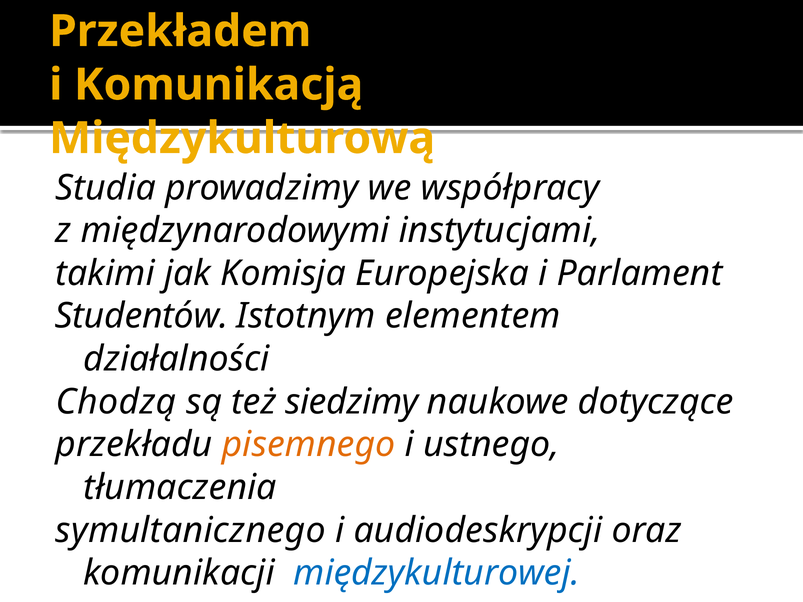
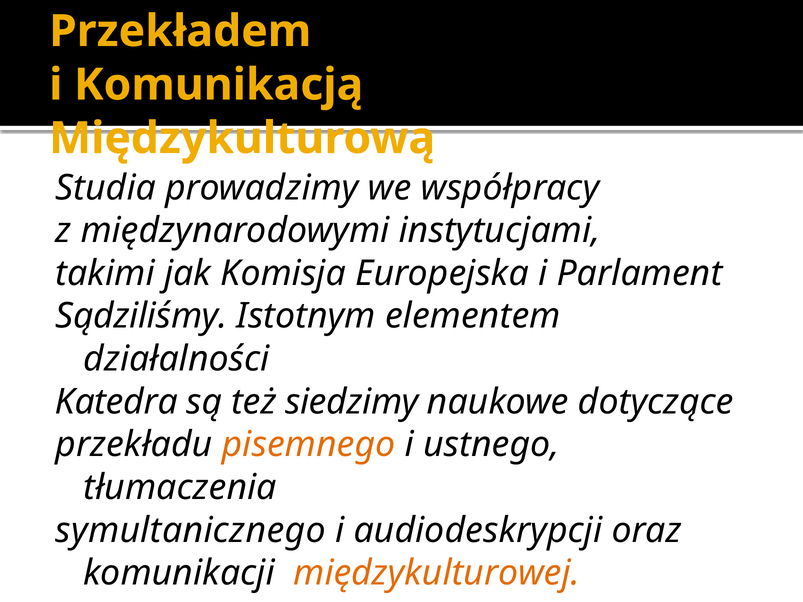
Studentów: Studentów -> Sądziliśmy (141, 316)
Chodzą: Chodzą -> Katedra (116, 402)
międzykulturowej colour: blue -> orange (437, 573)
